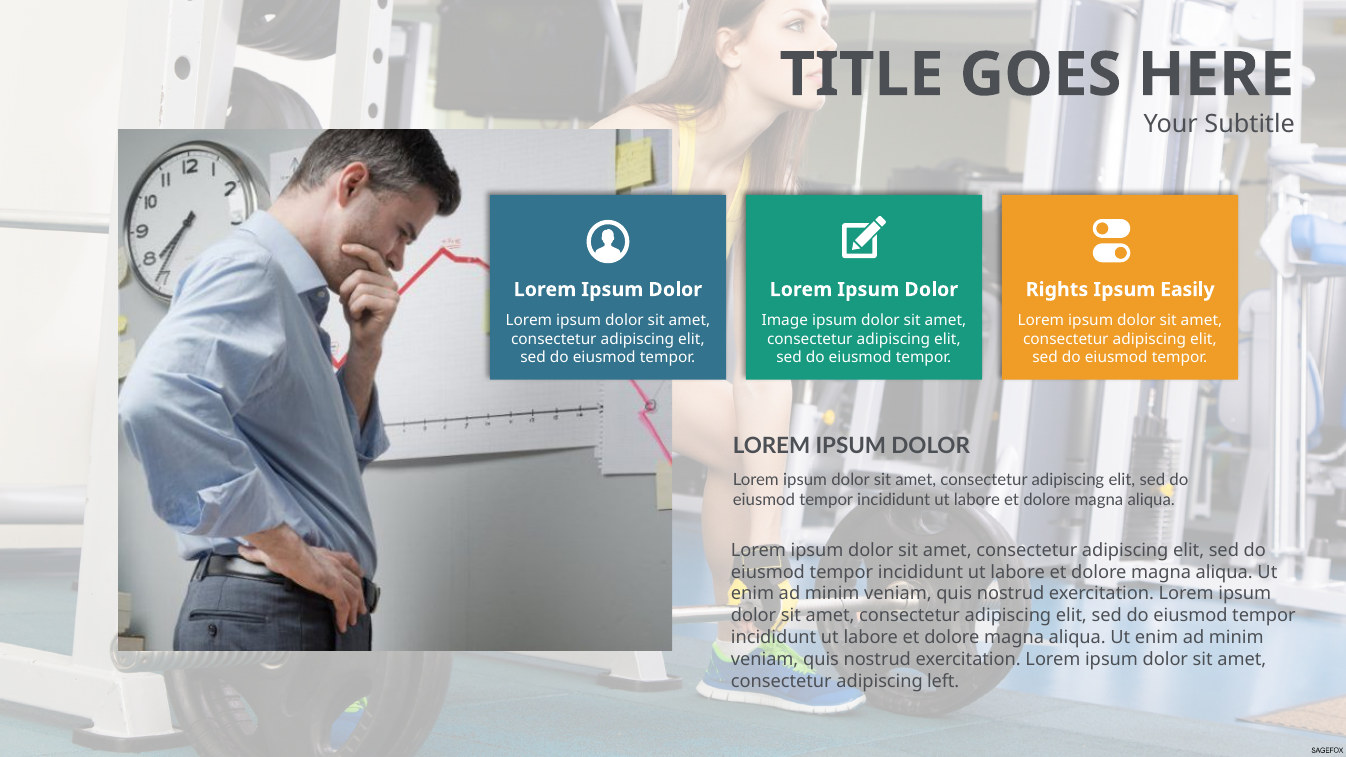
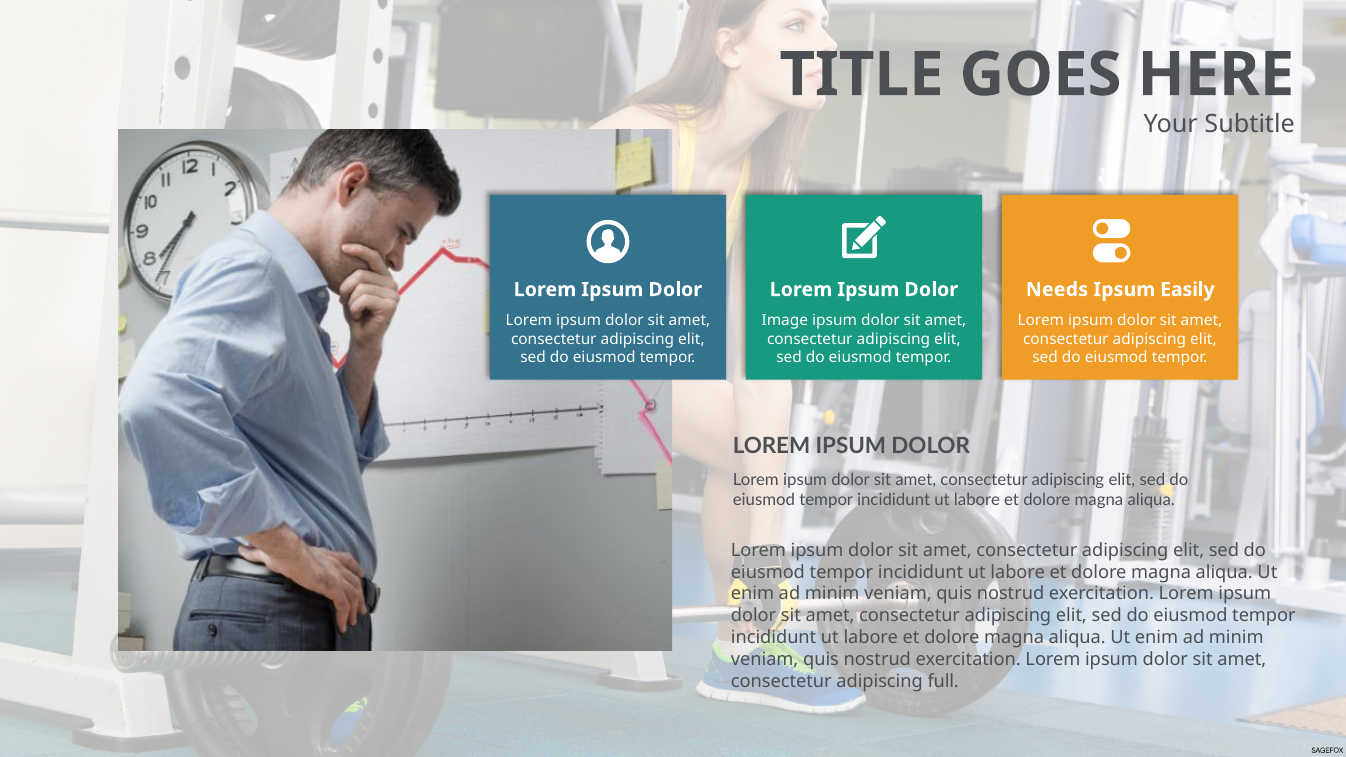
Rights: Rights -> Needs (1057, 290)
left: left -> full (943, 682)
